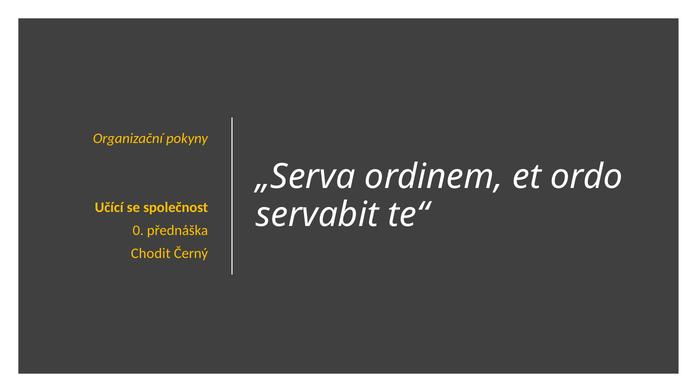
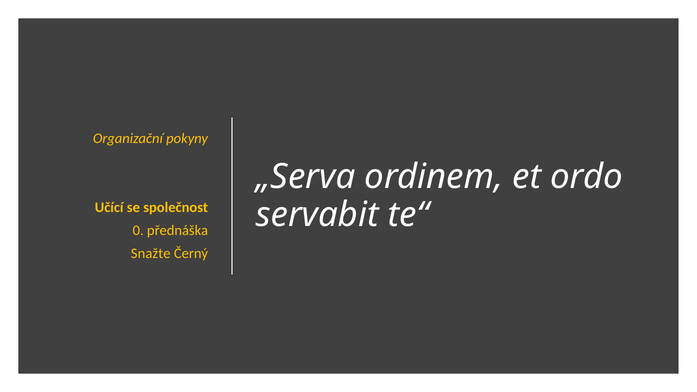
Chodit: Chodit -> Snažte (151, 253)
